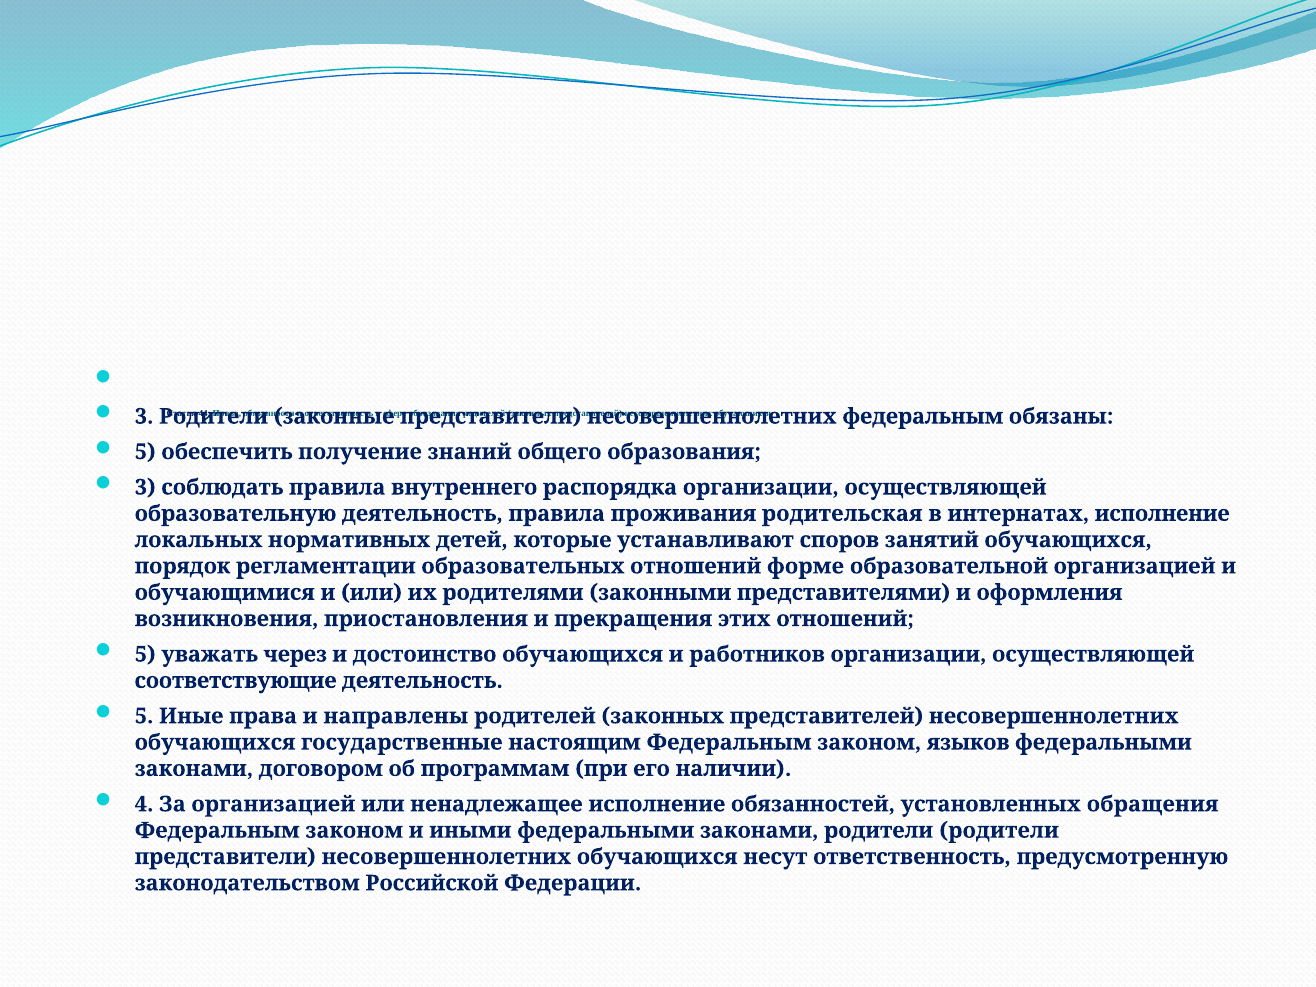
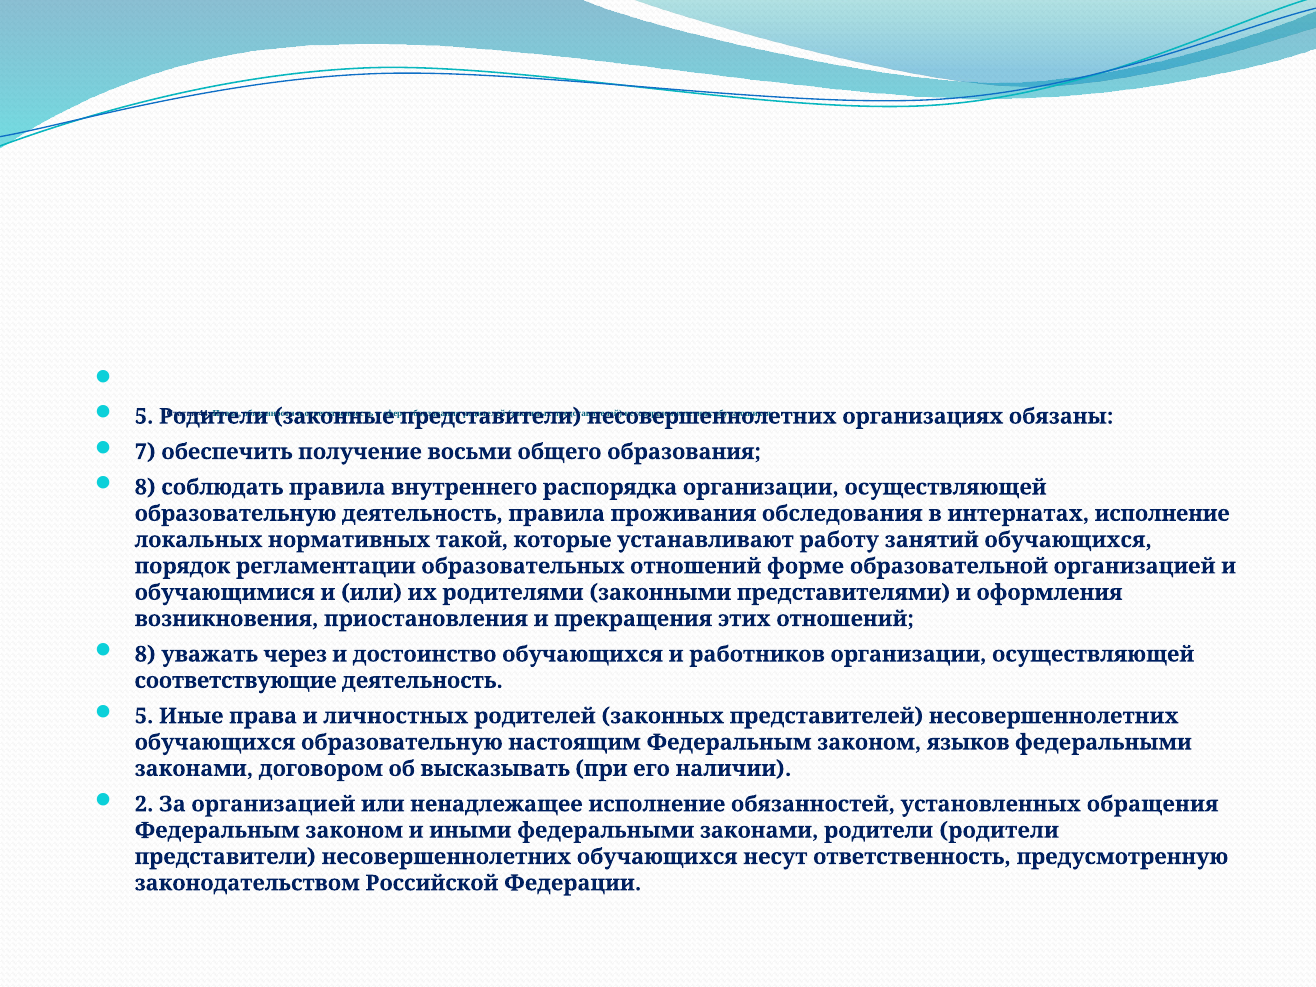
3: 3 -> 5 (144, 416)
федеральным: федеральным -> организациях (923, 416)
5: 5 -> 7 (145, 452)
знаний: знаний -> восьми (470, 452)
3: 3 -> 8 (145, 487)
родительская: родительская -> обследования (842, 514)
детей: детей -> такой (472, 540)
споров: споров -> работу (839, 540)
5: 5 -> 8 (145, 654)
направлены: направлены -> личностных (396, 716)
обучающихся государственные: государственные -> образовательную (402, 742)
программам: программам -> высказывать (495, 769)
4: 4 -> 2 (144, 804)
